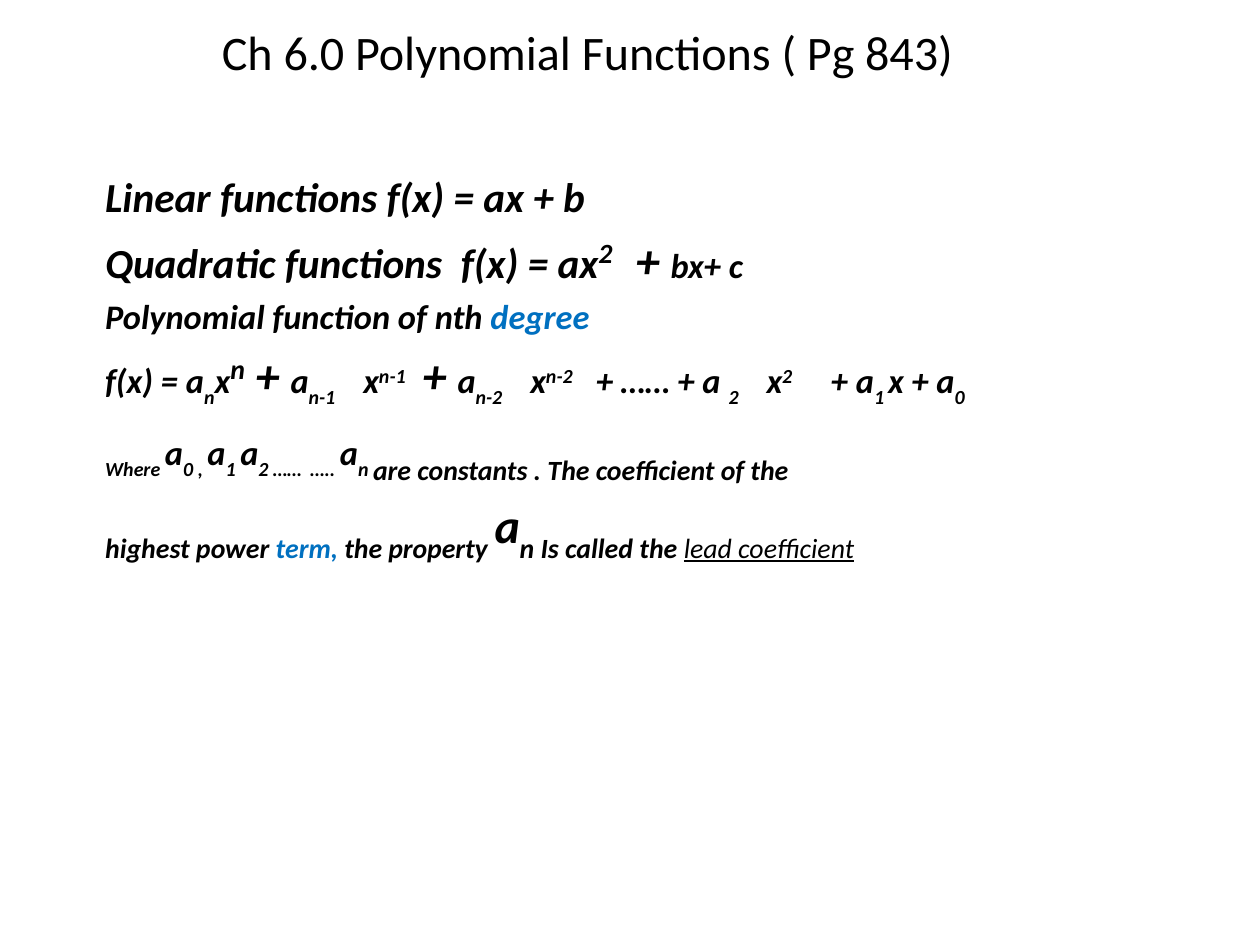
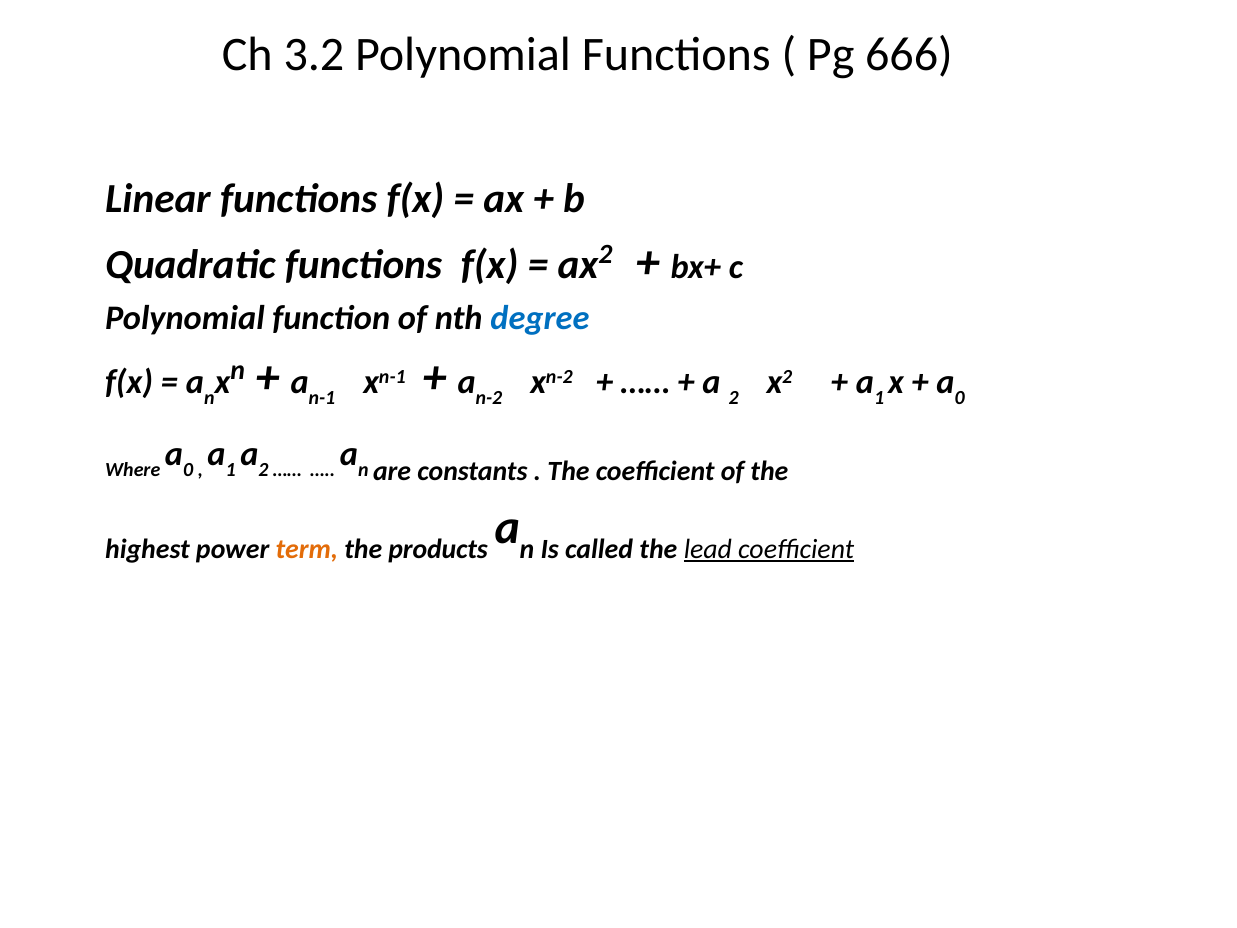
6.0: 6.0 -> 3.2 (314, 55)
843: 843 -> 666 (909, 55)
term colour: blue -> orange (307, 549)
property: property -> products (438, 549)
